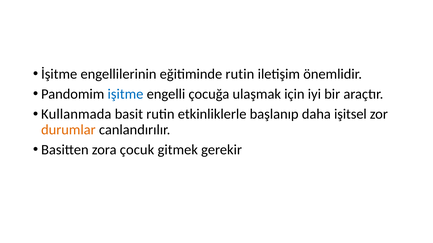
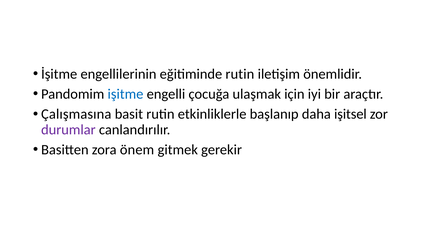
Kullanmada: Kullanmada -> Çalışmasına (76, 114)
durumlar colour: orange -> purple (68, 130)
çocuk: çocuk -> önem (137, 150)
